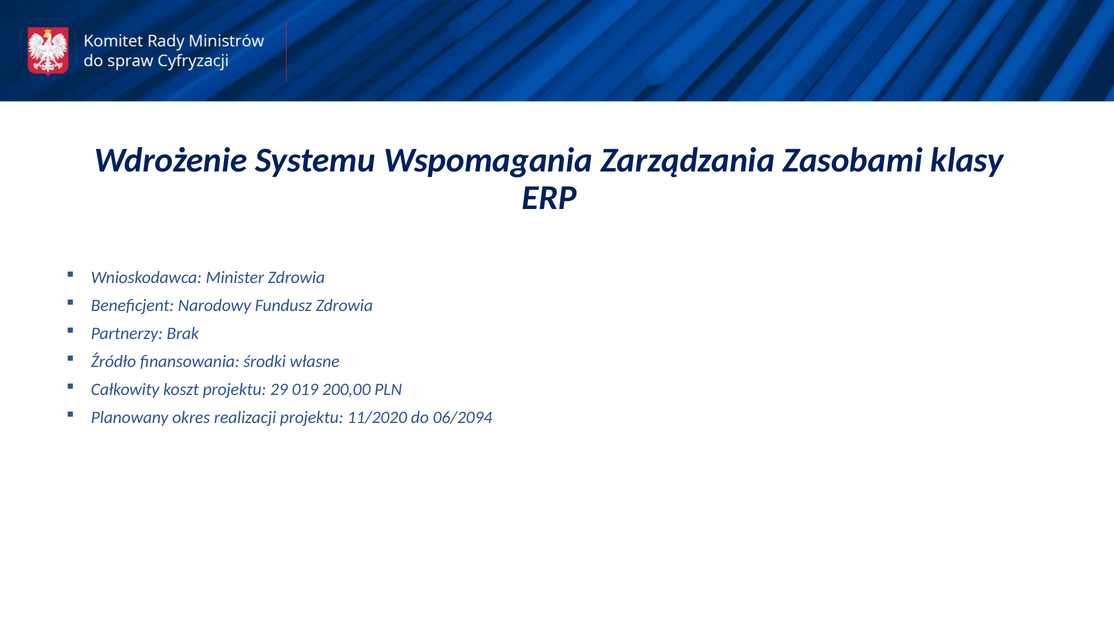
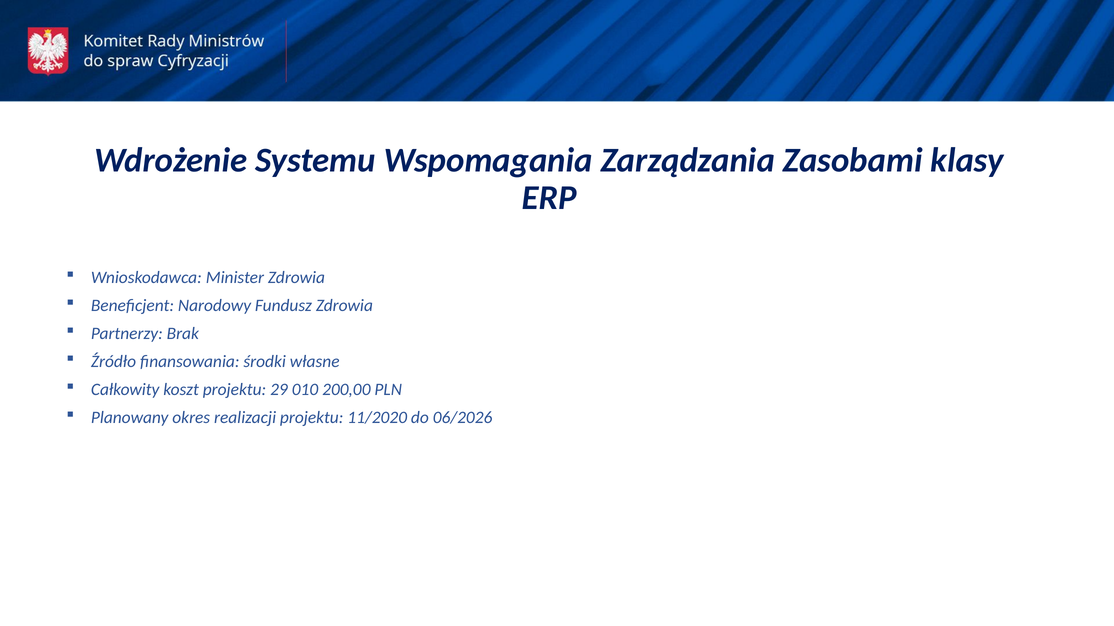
019: 019 -> 010 (305, 390)
06/2094: 06/2094 -> 06/2026 (463, 418)
